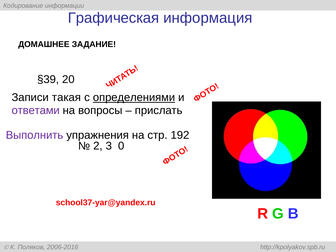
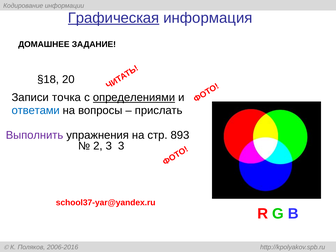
Графическая underline: none -> present (114, 18)
§39: §39 -> §18 (48, 79)
такая: такая -> точка (66, 97)
ответами colour: purple -> blue (36, 110)
192: 192 -> 893 (180, 135)
3 0: 0 -> 3 (121, 146)
